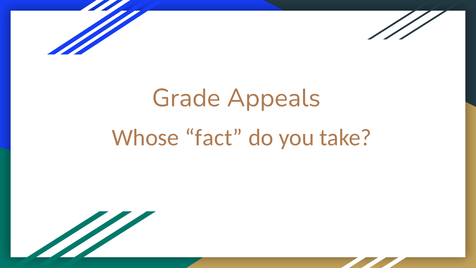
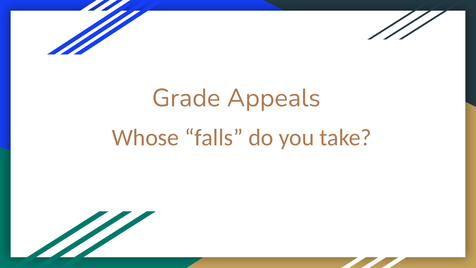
fact: fact -> falls (214, 138)
